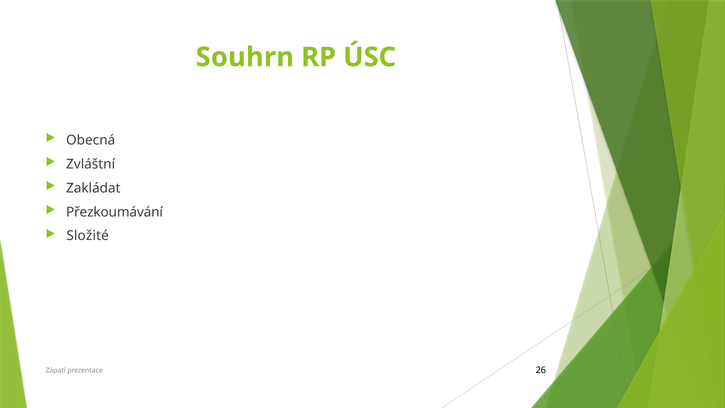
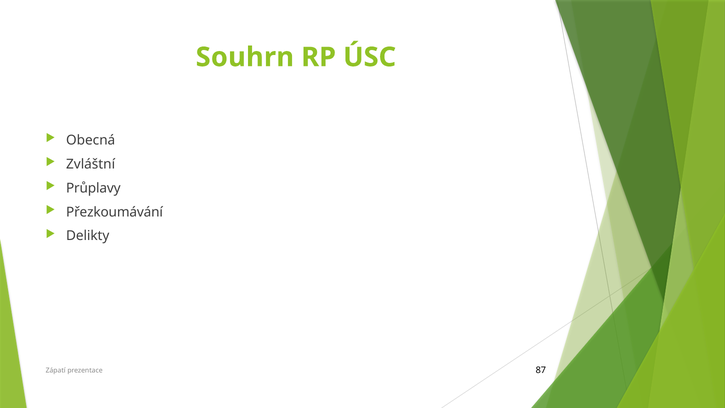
Zakládat: Zakládat -> Průplavy (93, 188)
Složité: Složité -> Delikty (88, 236)
26: 26 -> 87 (541, 370)
